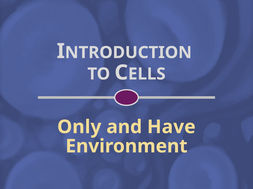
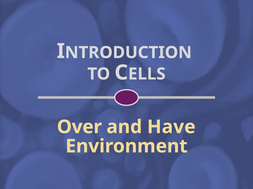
Only: Only -> Over (79, 127)
